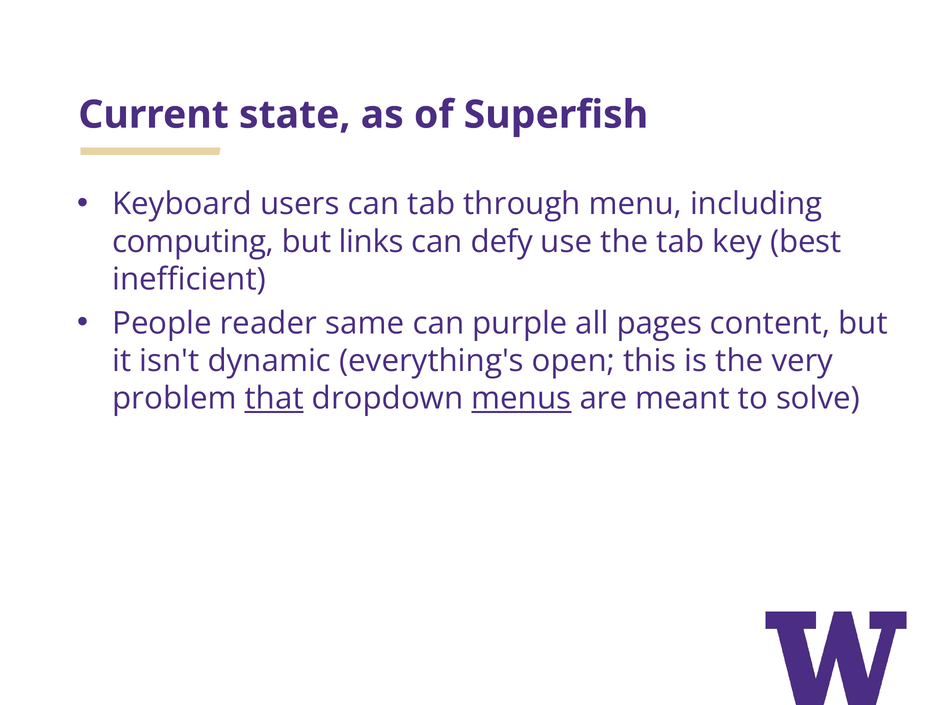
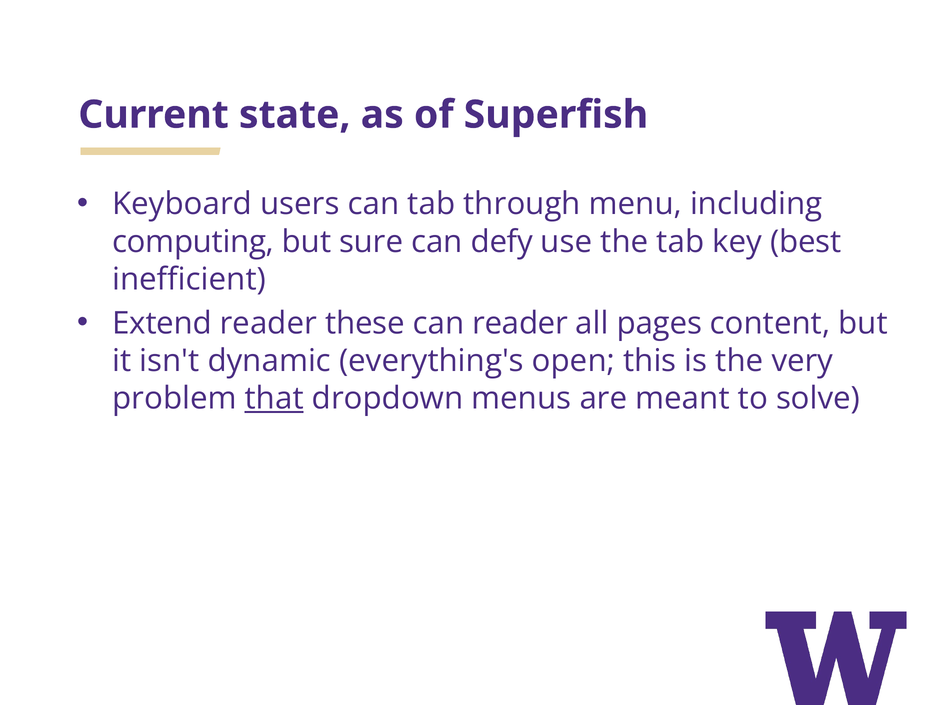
links: links -> sure (371, 242)
People: People -> Extend (162, 323)
same: same -> these (365, 323)
can purple: purple -> reader (520, 323)
menus underline: present -> none (521, 398)
